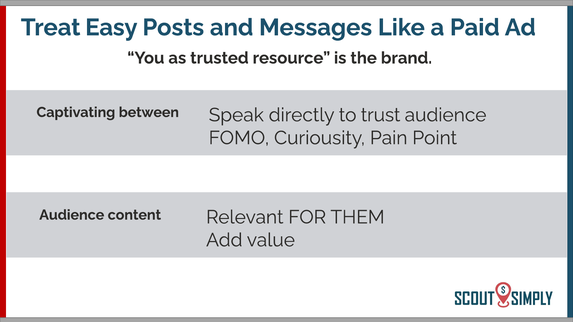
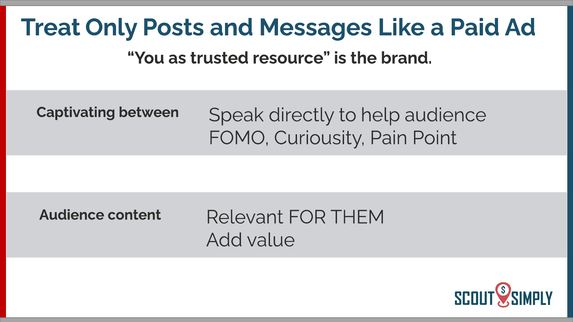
Easy: Easy -> Only (111, 28)
trust: trust -> help (381, 115)
